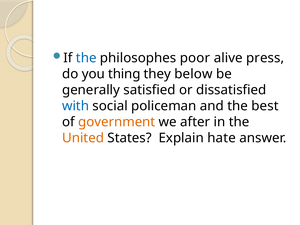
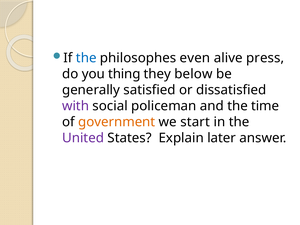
poor: poor -> even (195, 58)
with colour: blue -> purple (76, 106)
best: best -> time (265, 106)
after: after -> start (195, 122)
United colour: orange -> purple (83, 138)
hate: hate -> later (222, 138)
